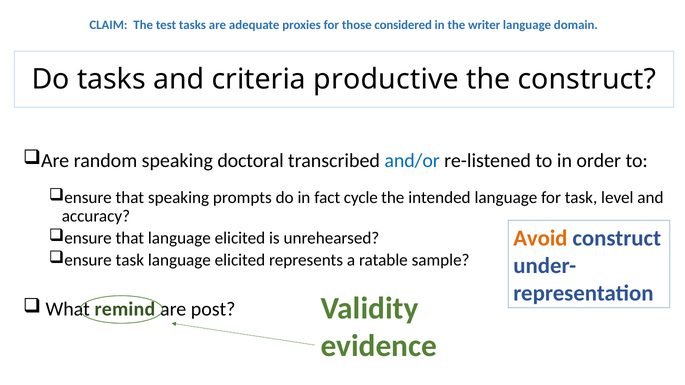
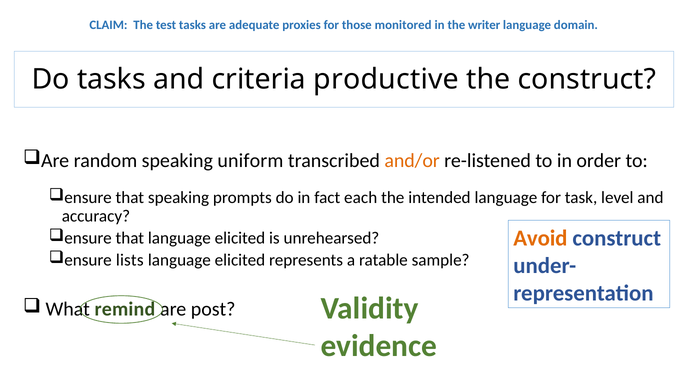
considered: considered -> monitored (403, 25)
doctoral: doctoral -> uniform (250, 161)
and/or colour: blue -> orange (412, 161)
cycle: cycle -> each (361, 198)
ensure task: task -> lists (130, 260)
